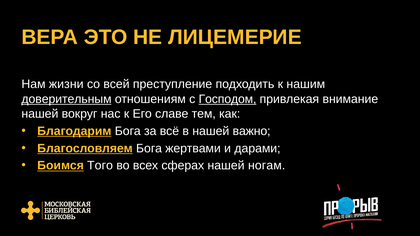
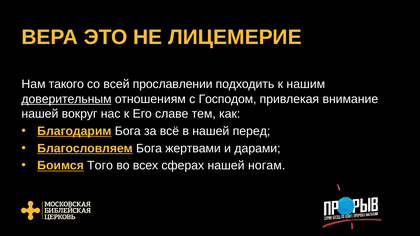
жизни: жизни -> такого (66, 84)
преступление: преступление -> прославлении (173, 84)
Господом underline: present -> none (228, 99)
важно: важно -> перед (252, 131)
